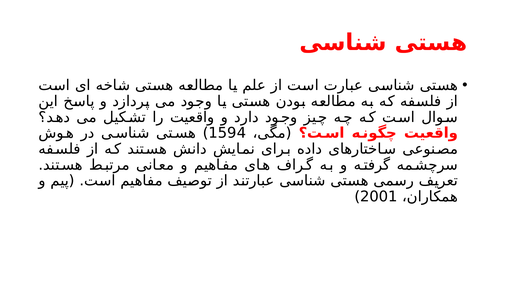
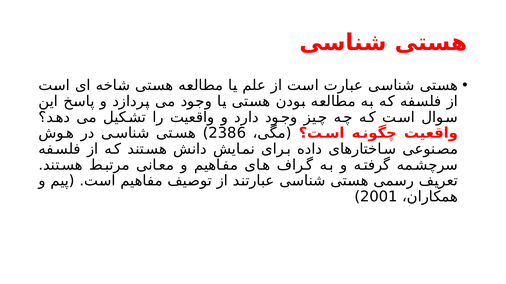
1594: 1594 -> 2386 (227, 133)
